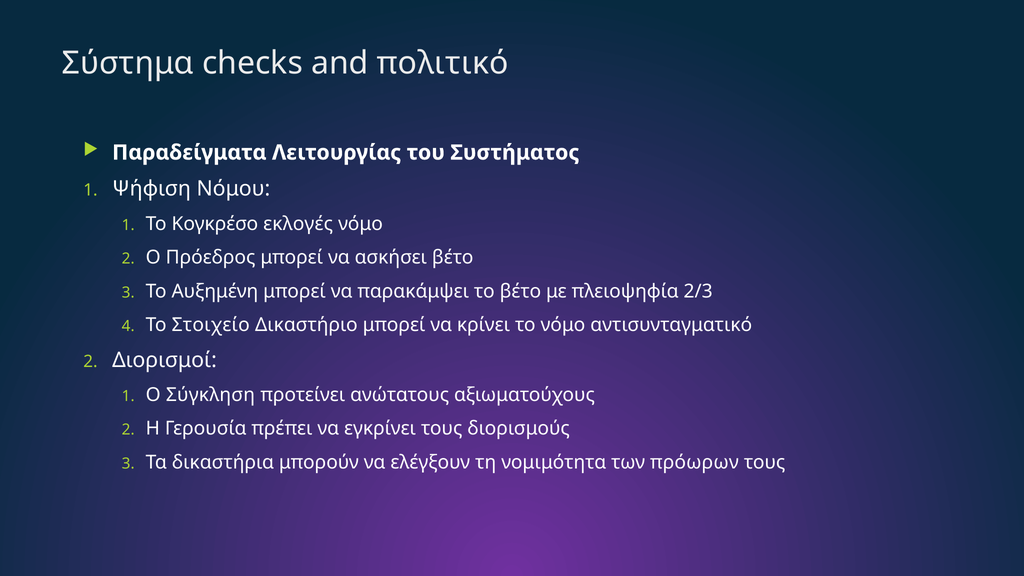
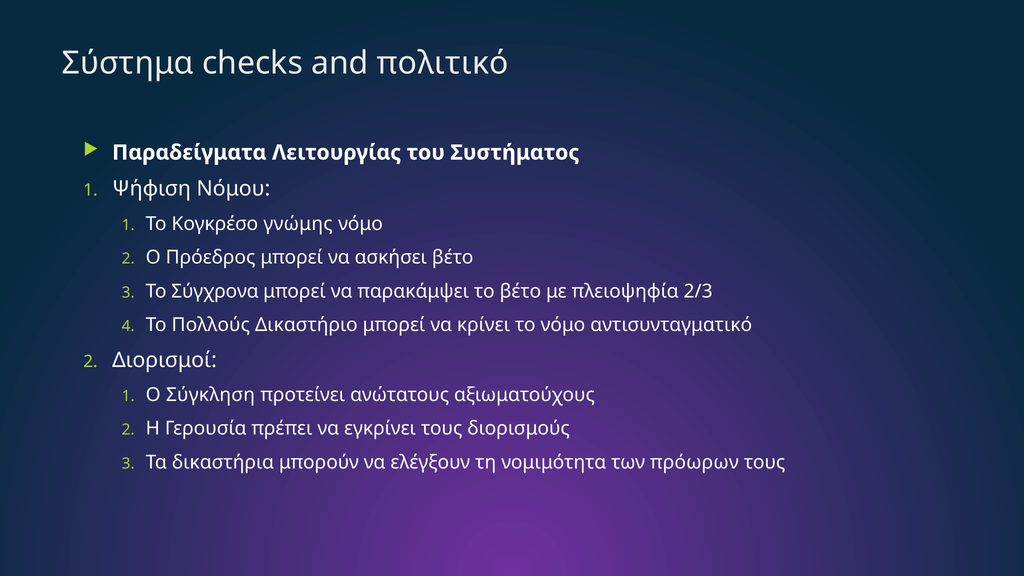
εκλογές: εκλογές -> γνώμης (298, 224)
Αυξημένη: Αυξημένη -> Σύγχρονα (215, 291)
Στοιχείο: Στοιχείο -> Πολλούς (211, 325)
